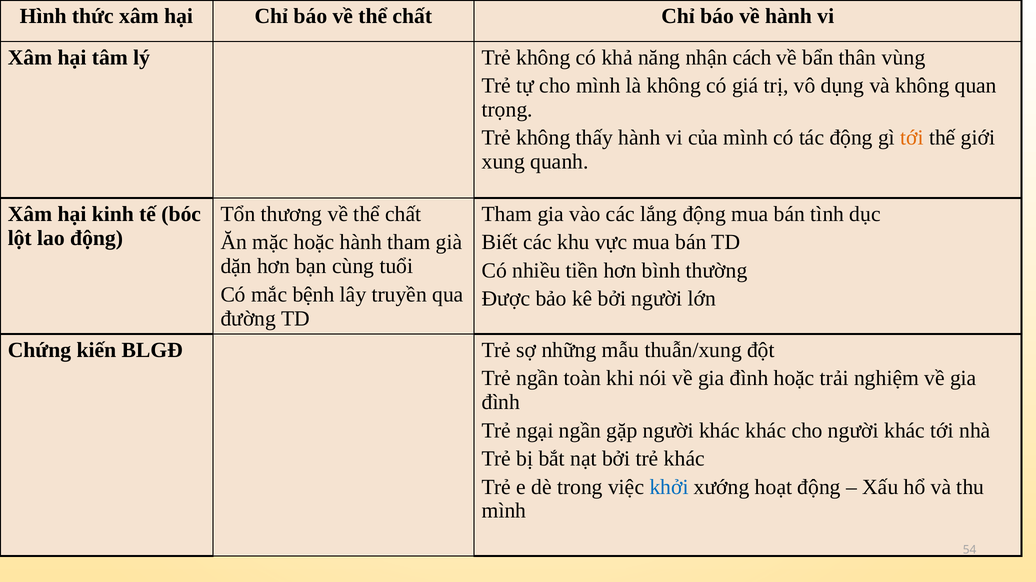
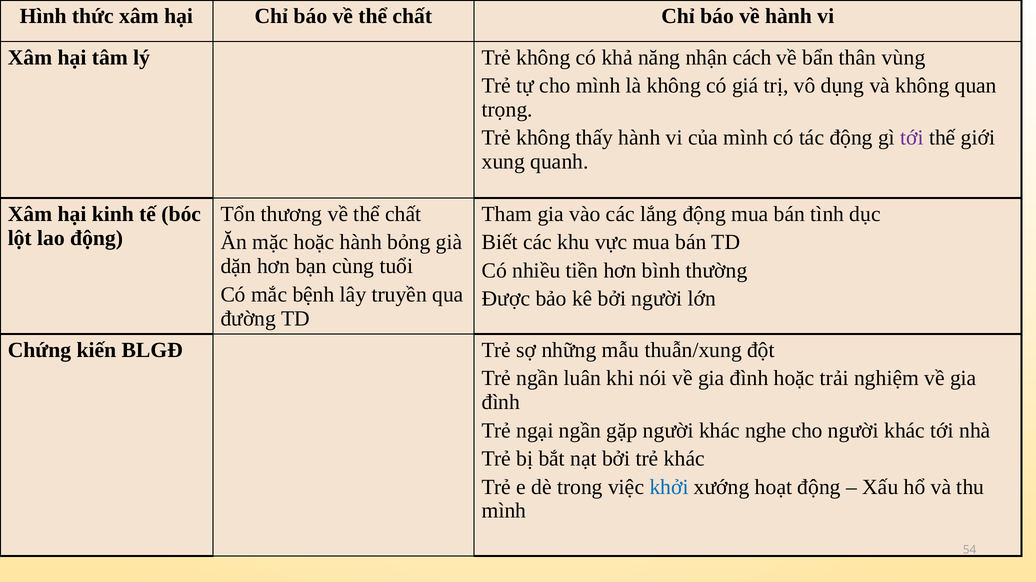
tới colour: orange -> purple (912, 138)
hành tham: tham -> bỏng (409, 243)
toàn: toàn -> luân (582, 379)
khác khác: khác -> nghe (766, 431)
